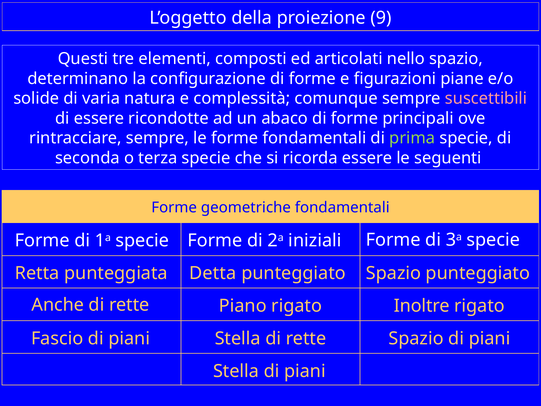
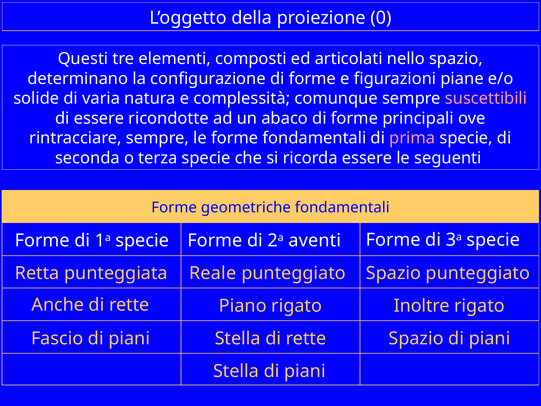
9: 9 -> 0 (381, 18)
prima colour: light green -> pink (412, 138)
iniziali: iniziali -> aventi (315, 241)
Detta: Detta -> Reale (213, 273)
